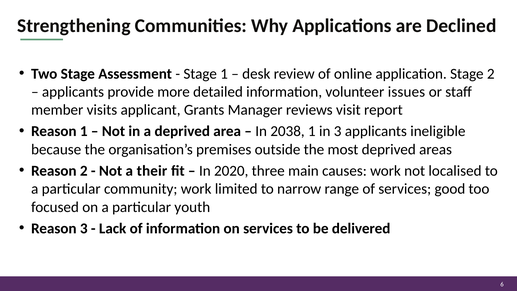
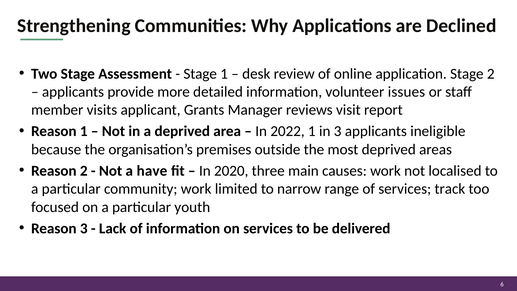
2038: 2038 -> 2022 (287, 131)
their: their -> have (152, 171)
good: good -> track (450, 189)
